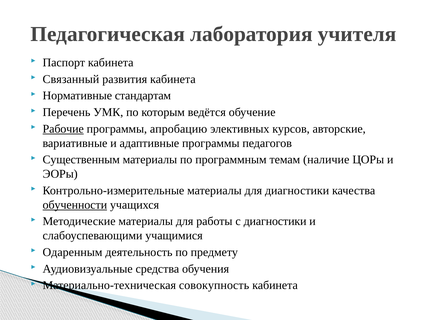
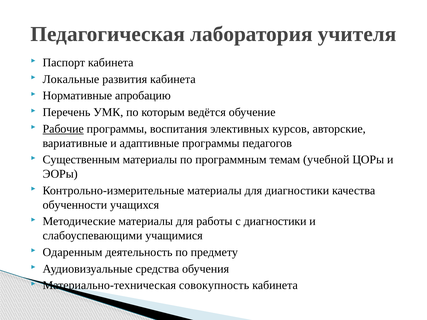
Связанный: Связанный -> Локальные (71, 79)
стандартам: стандартам -> апробацию (143, 96)
апробацию: апробацию -> воспитания (179, 129)
наличие: наличие -> учебной (326, 160)
обученности underline: present -> none (75, 205)
